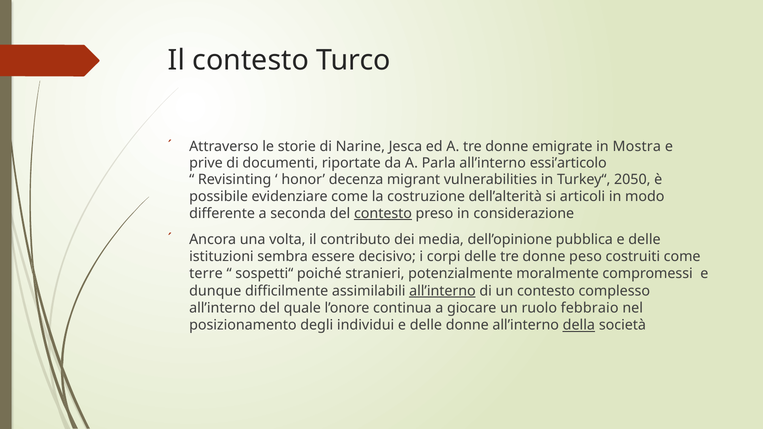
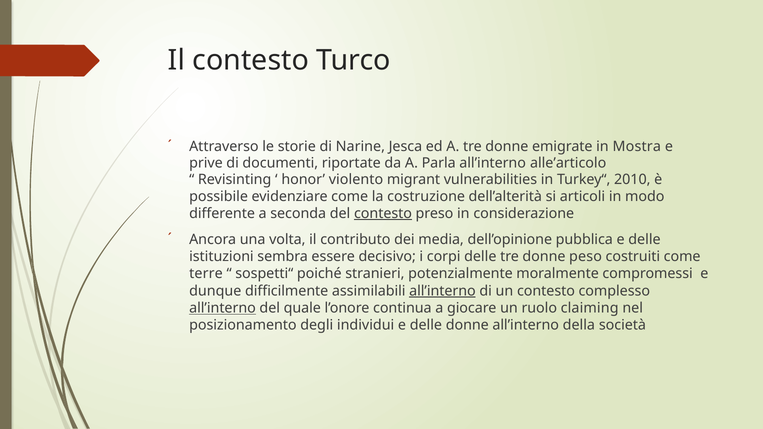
essi’articolo: essi’articolo -> alle’articolo (568, 163)
decenza: decenza -> violento (356, 179)
2050: 2050 -> 2010 (632, 179)
all’interno underline: none -> present (223, 308)
febbraio: febbraio -> claiming (590, 308)
della underline: present -> none (579, 325)
